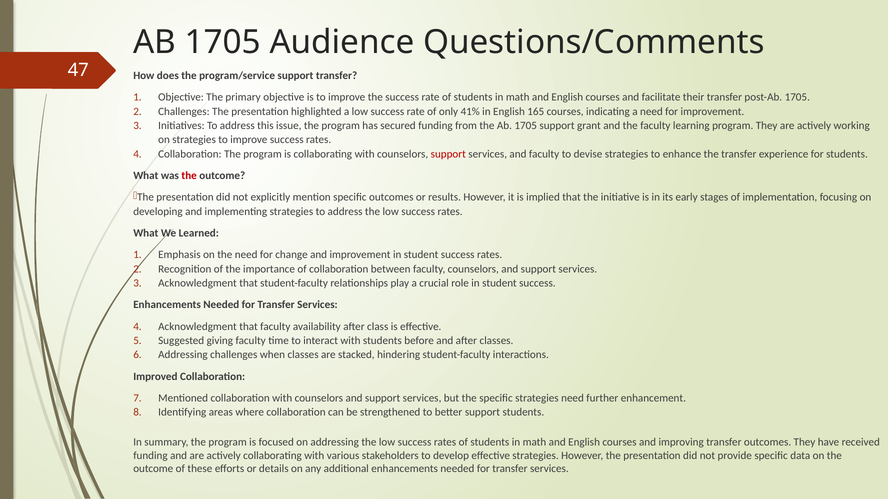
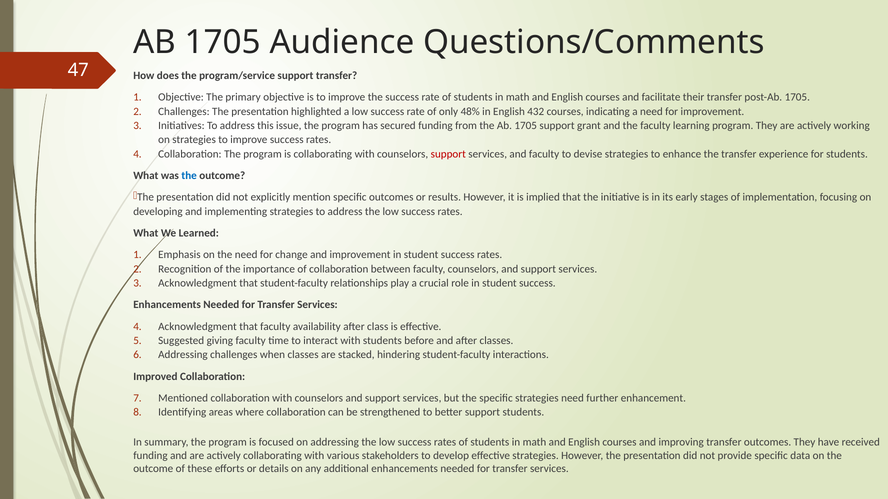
41%: 41% -> 48% (470, 111)
165: 165 -> 432 (536, 111)
the colour: red -> blue (189, 176)
